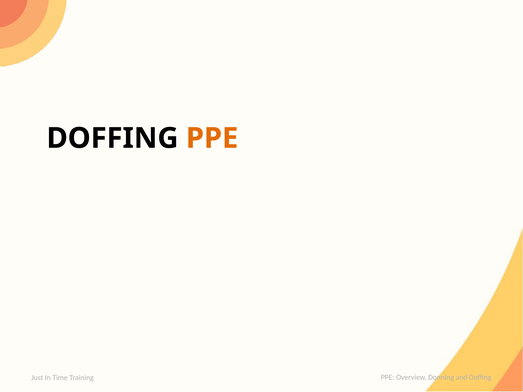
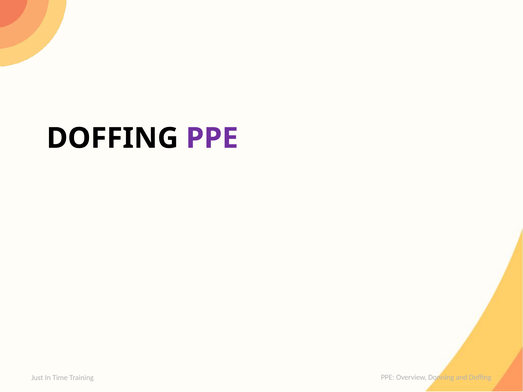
PPE colour: orange -> purple (212, 138)
